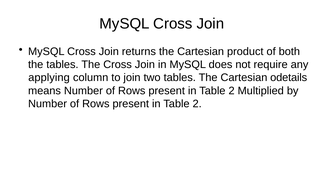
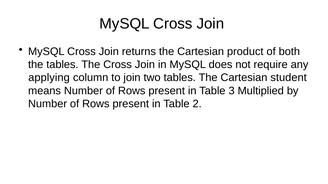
odetails: odetails -> student (289, 78)
2: 2 -> 3 (232, 91)
